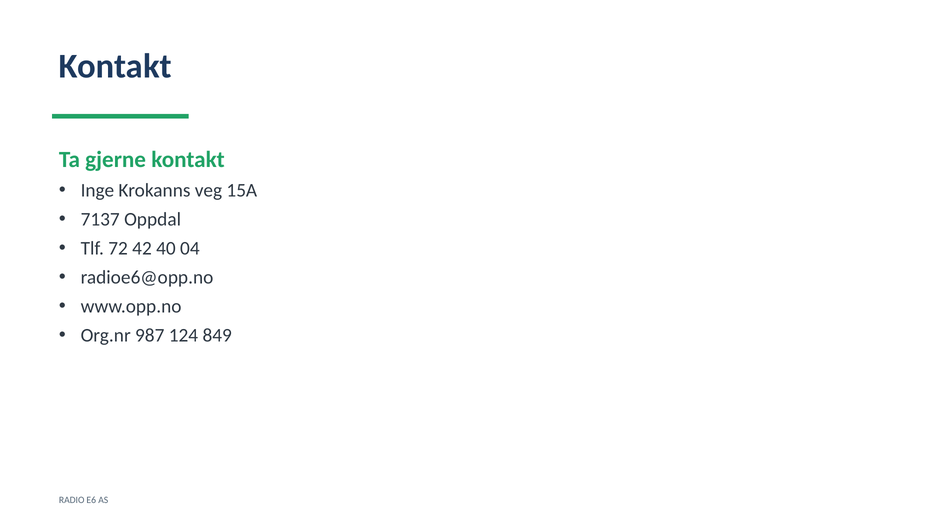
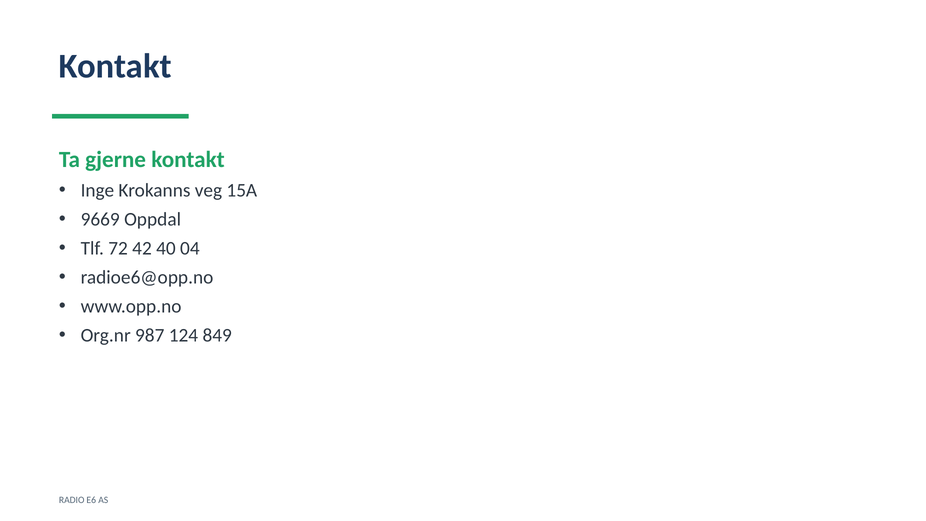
7137: 7137 -> 9669 (100, 219)
